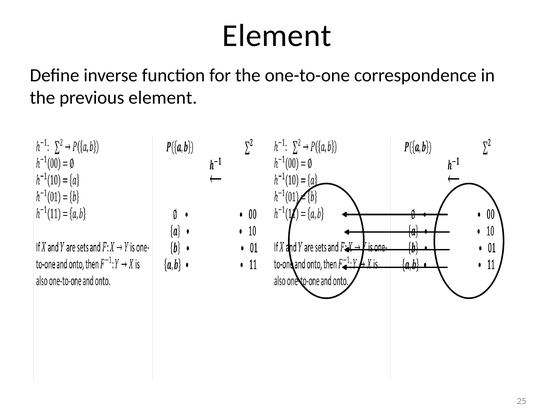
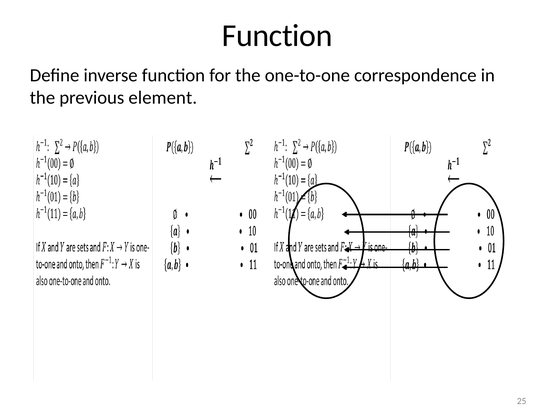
Element: Element -> Function (277, 36)
